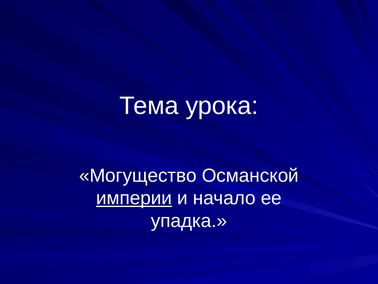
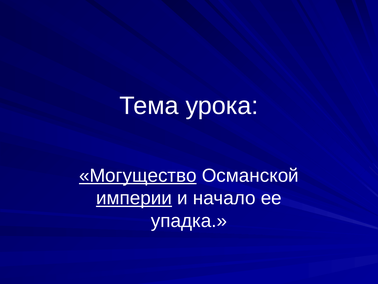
Могущество underline: none -> present (138, 175)
